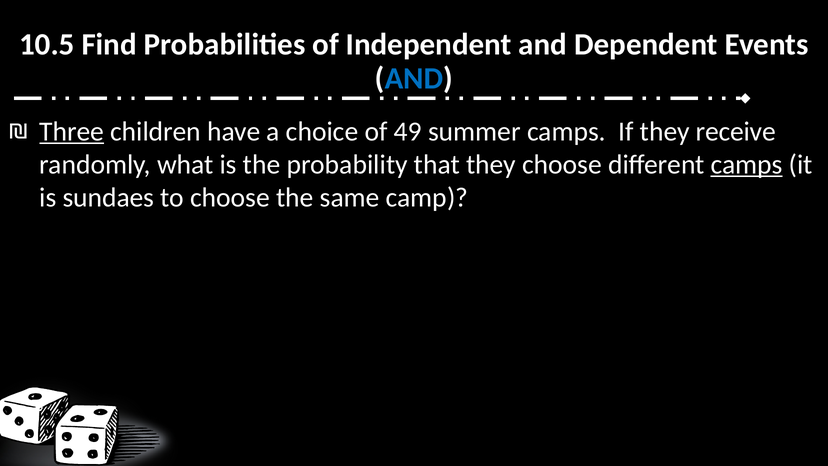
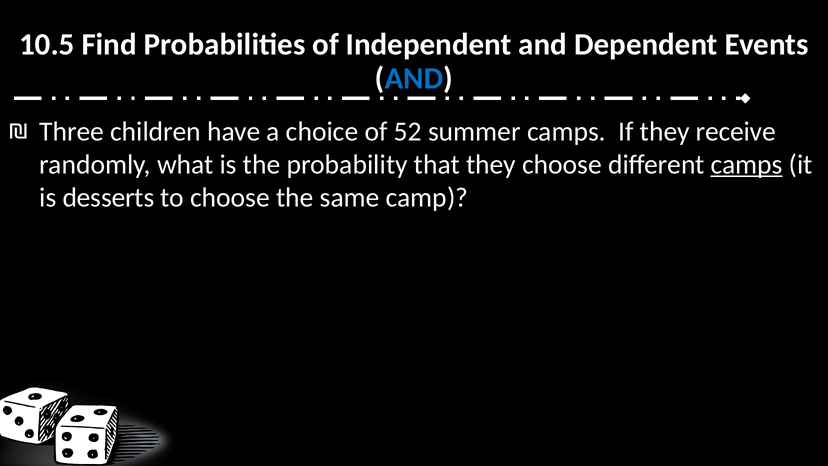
Three underline: present -> none (72, 131)
49: 49 -> 52 (408, 131)
sundaes: sundaes -> desserts (108, 198)
